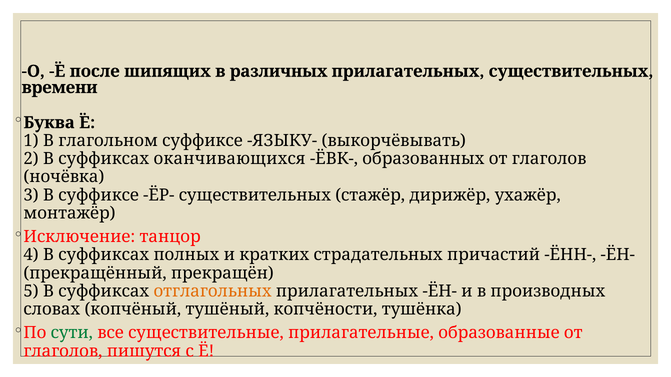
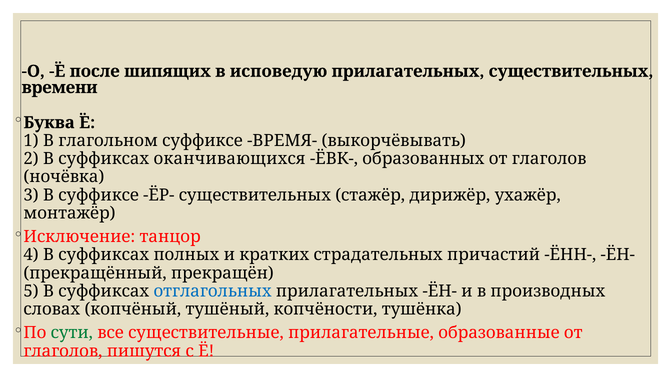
различных: различных -> исповедую (278, 71)
ЯЗЫКУ-: ЯЗЫКУ- -> ВРЕМЯ- (282, 141)
отглагольных colour: orange -> blue (213, 291)
